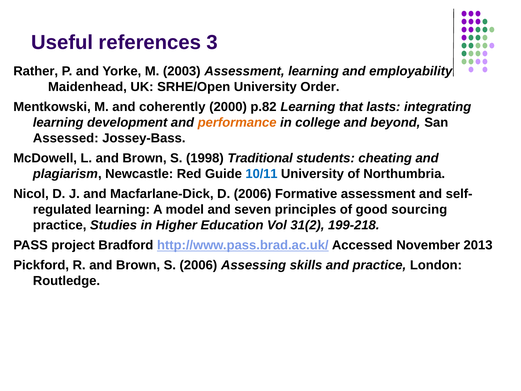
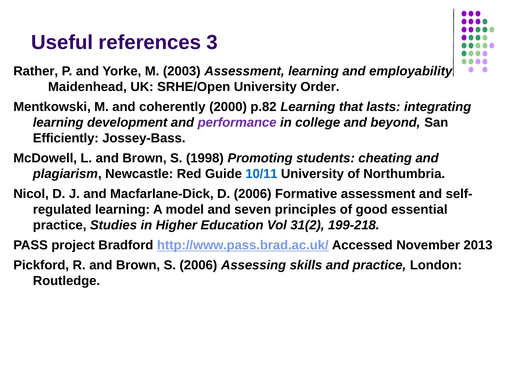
performance colour: orange -> purple (237, 123)
Assessed: Assessed -> Efficiently (66, 138)
Traditional: Traditional -> Promoting (260, 158)
sourcing: sourcing -> essential (419, 209)
